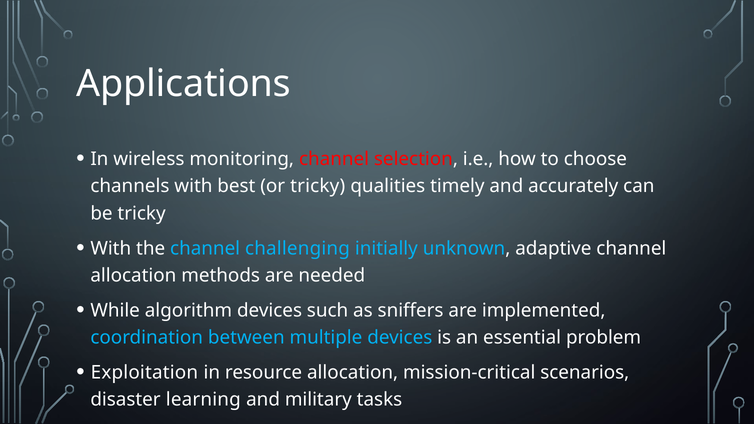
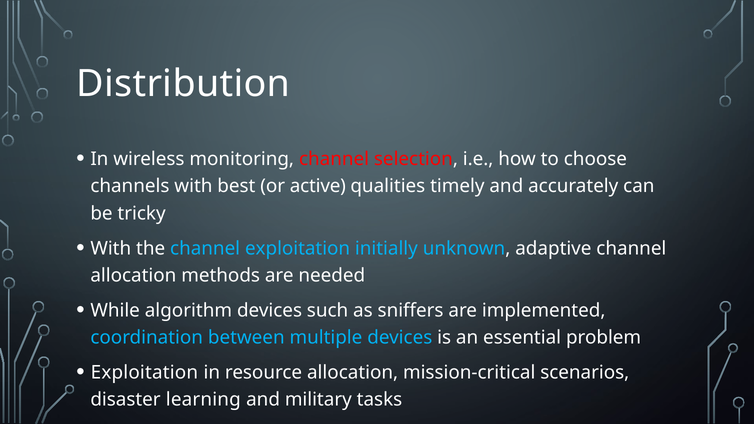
Applications: Applications -> Distribution (183, 84)
or tricky: tricky -> active (318, 186)
channel challenging: challenging -> exploitation (298, 248)
